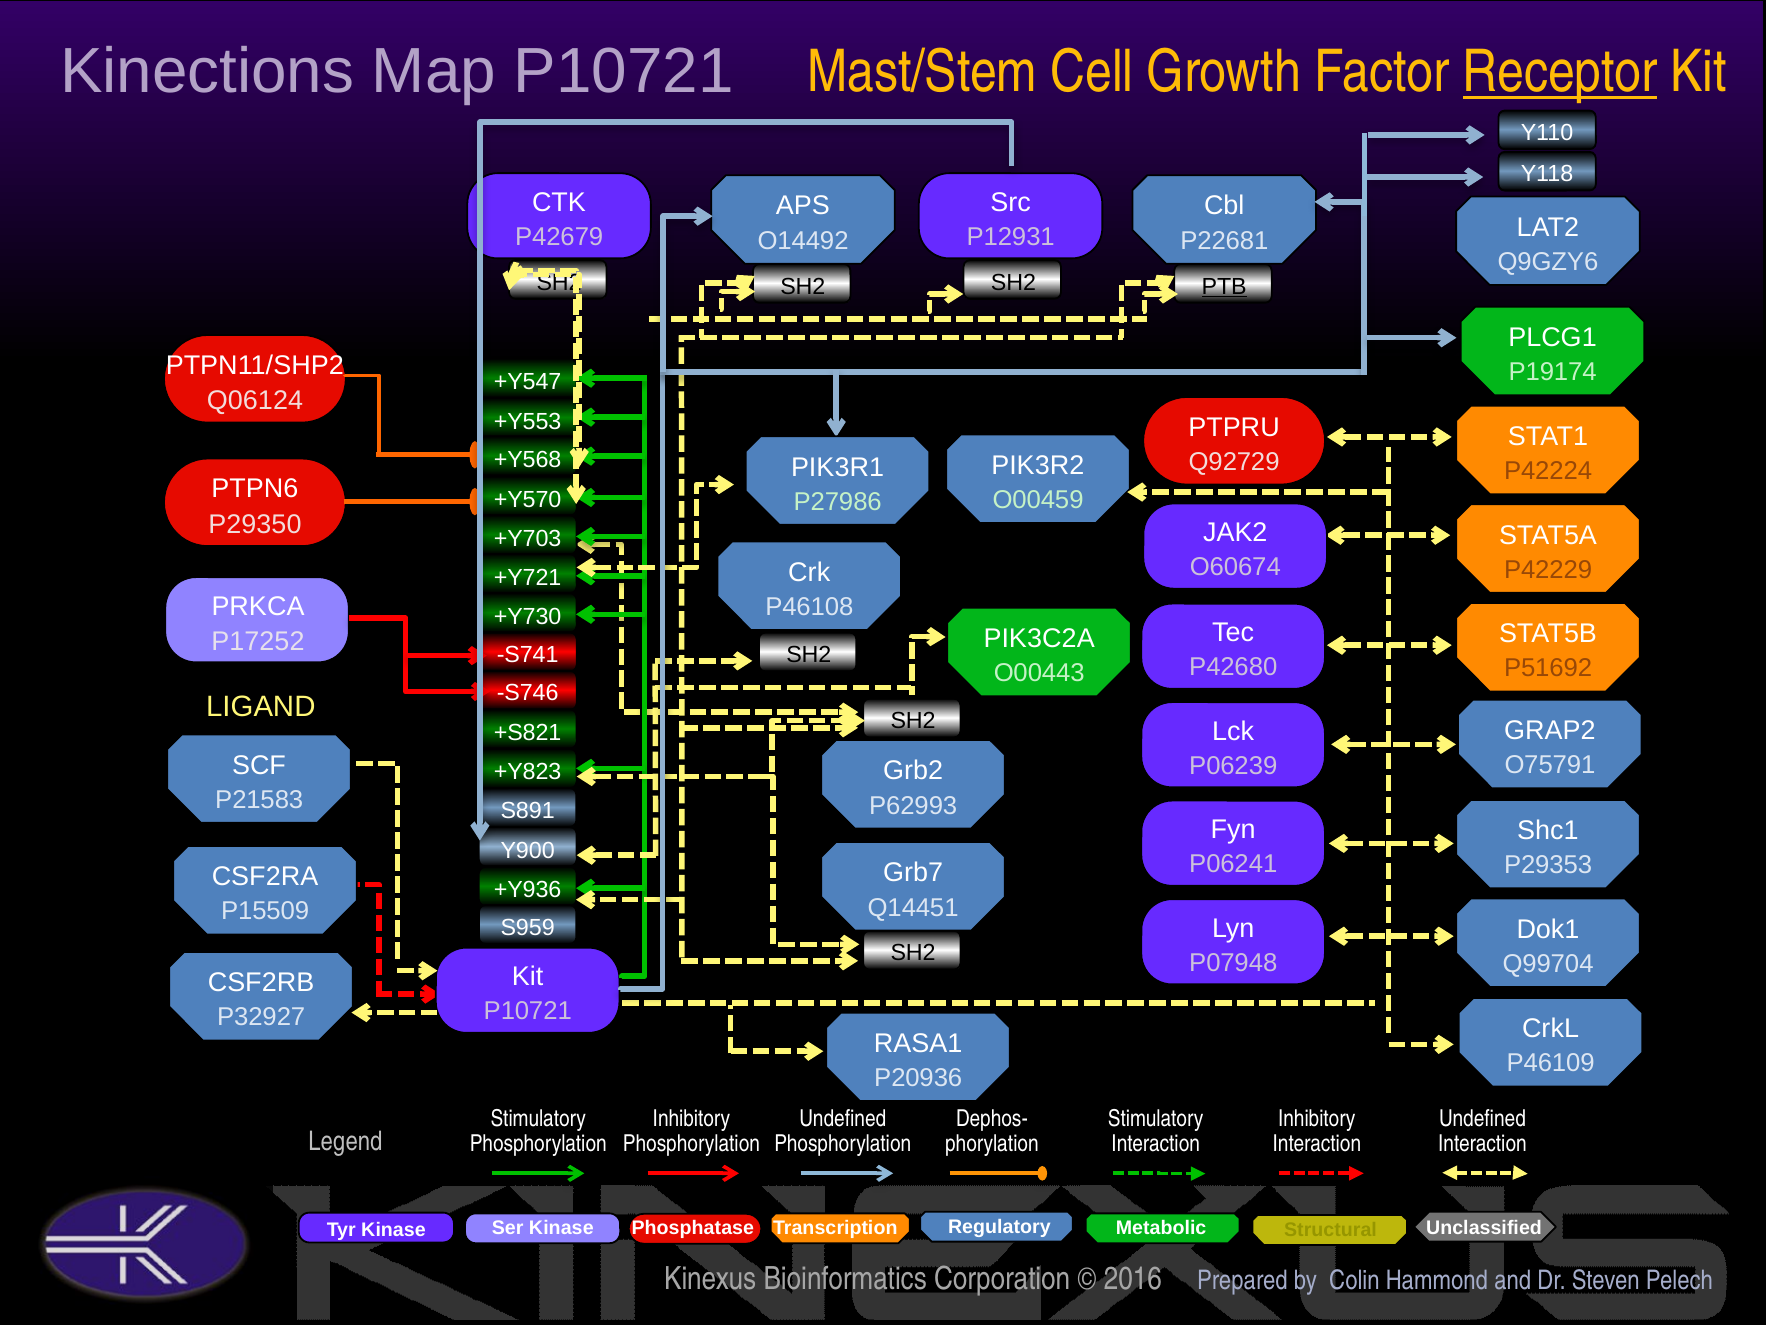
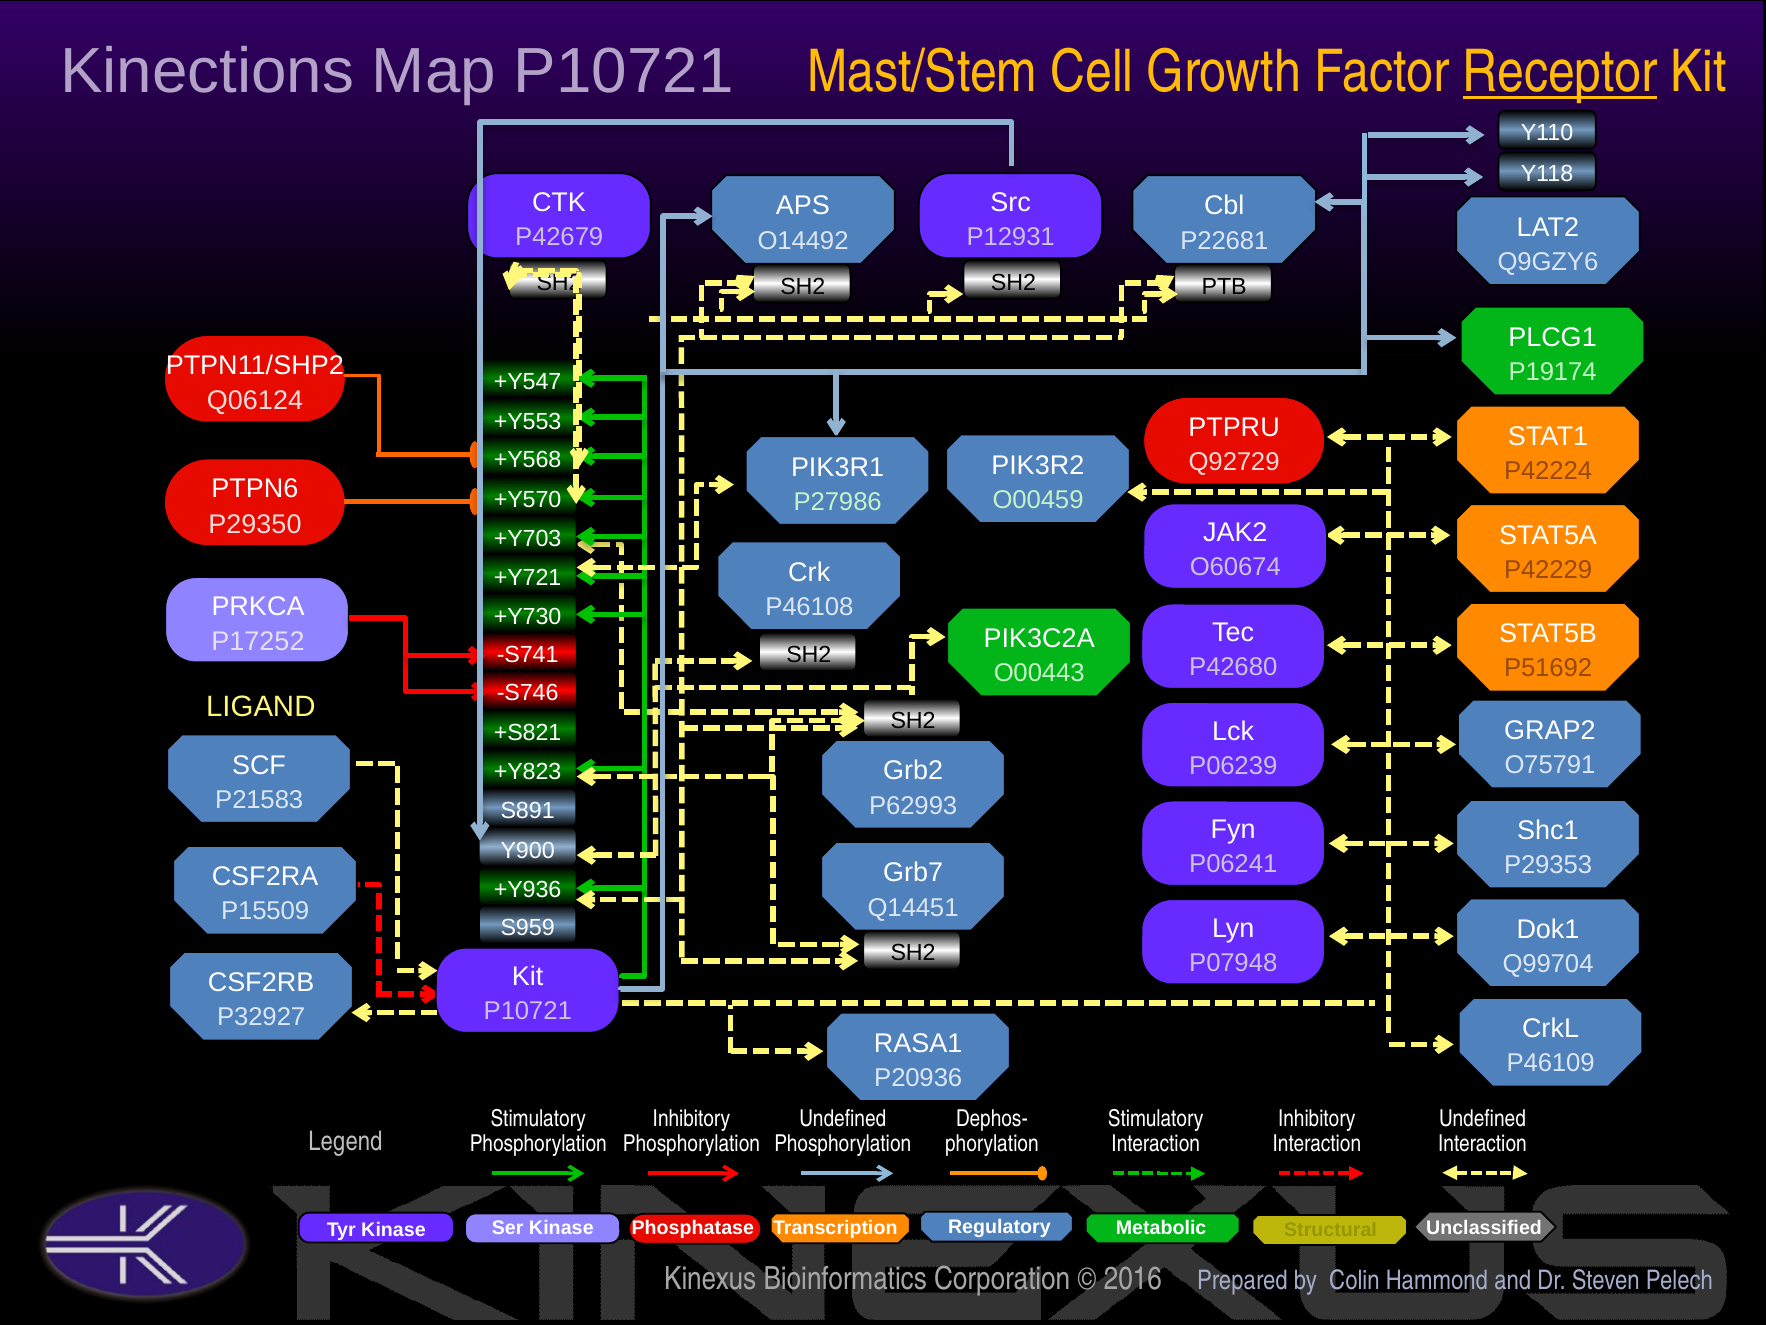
PTB underline: present -> none (1224, 286)
